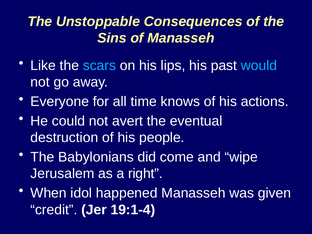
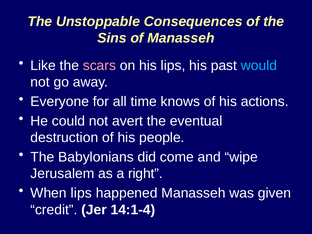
scars colour: light blue -> pink (99, 65)
When idol: idol -> lips (81, 193)
19:1-4: 19:1-4 -> 14:1-4 (133, 210)
